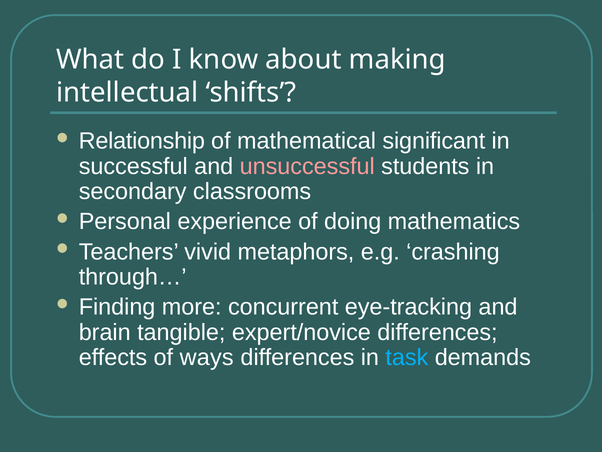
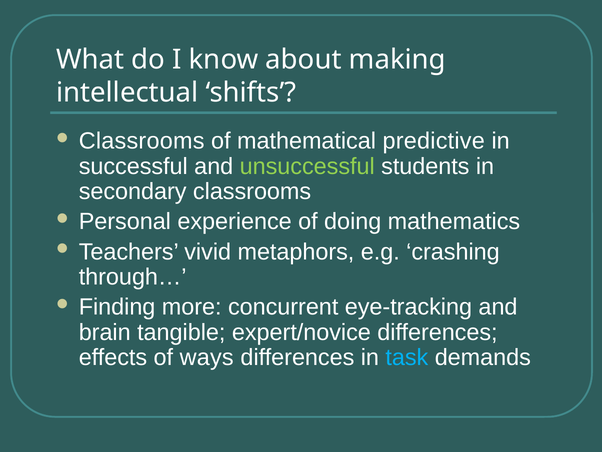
Relationship: Relationship -> Classrooms (142, 141)
significant: significant -> predictive (434, 141)
unsuccessful colour: pink -> light green (307, 166)
